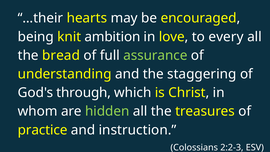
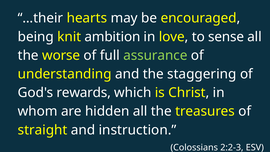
every: every -> sense (226, 37)
bread: bread -> worse (61, 55)
through: through -> rewards (84, 93)
hidden colour: light green -> white (107, 111)
practice: practice -> straight (43, 130)
